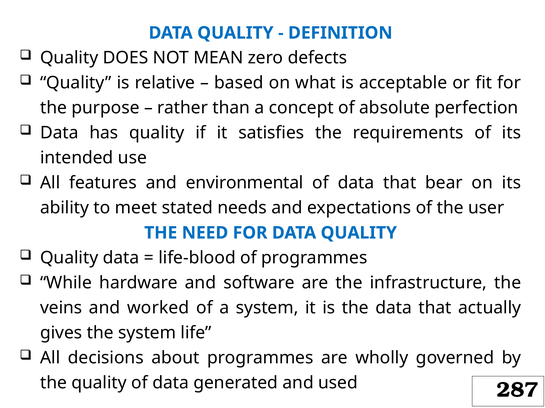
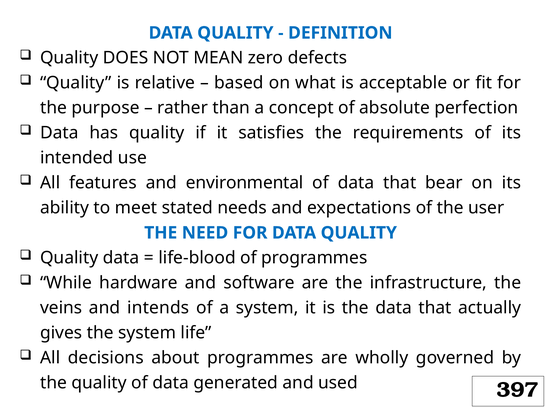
worked: worked -> intends (158, 308)
287: 287 -> 397 (517, 391)
